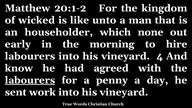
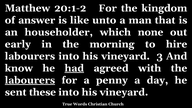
wicked: wicked -> answer (37, 20)
4: 4 -> 3 (160, 56)
had underline: none -> present (74, 68)
work: work -> these (42, 92)
